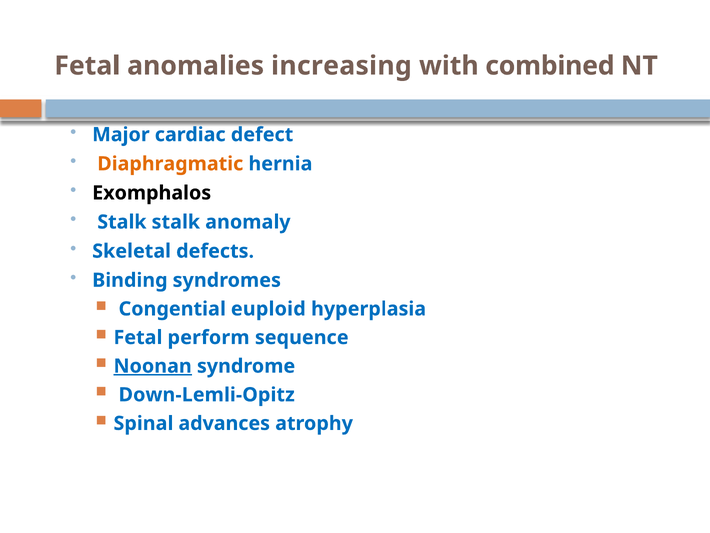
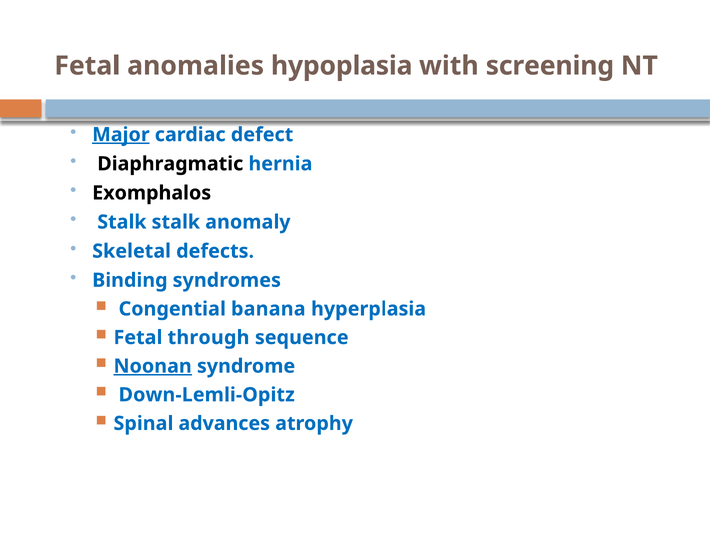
increasing: increasing -> hypoplasia (342, 66)
combined: combined -> screening (550, 66)
Major underline: none -> present (121, 135)
Diaphragmatic colour: orange -> black (170, 164)
euploid: euploid -> banana (268, 309)
perform: perform -> through (209, 337)
